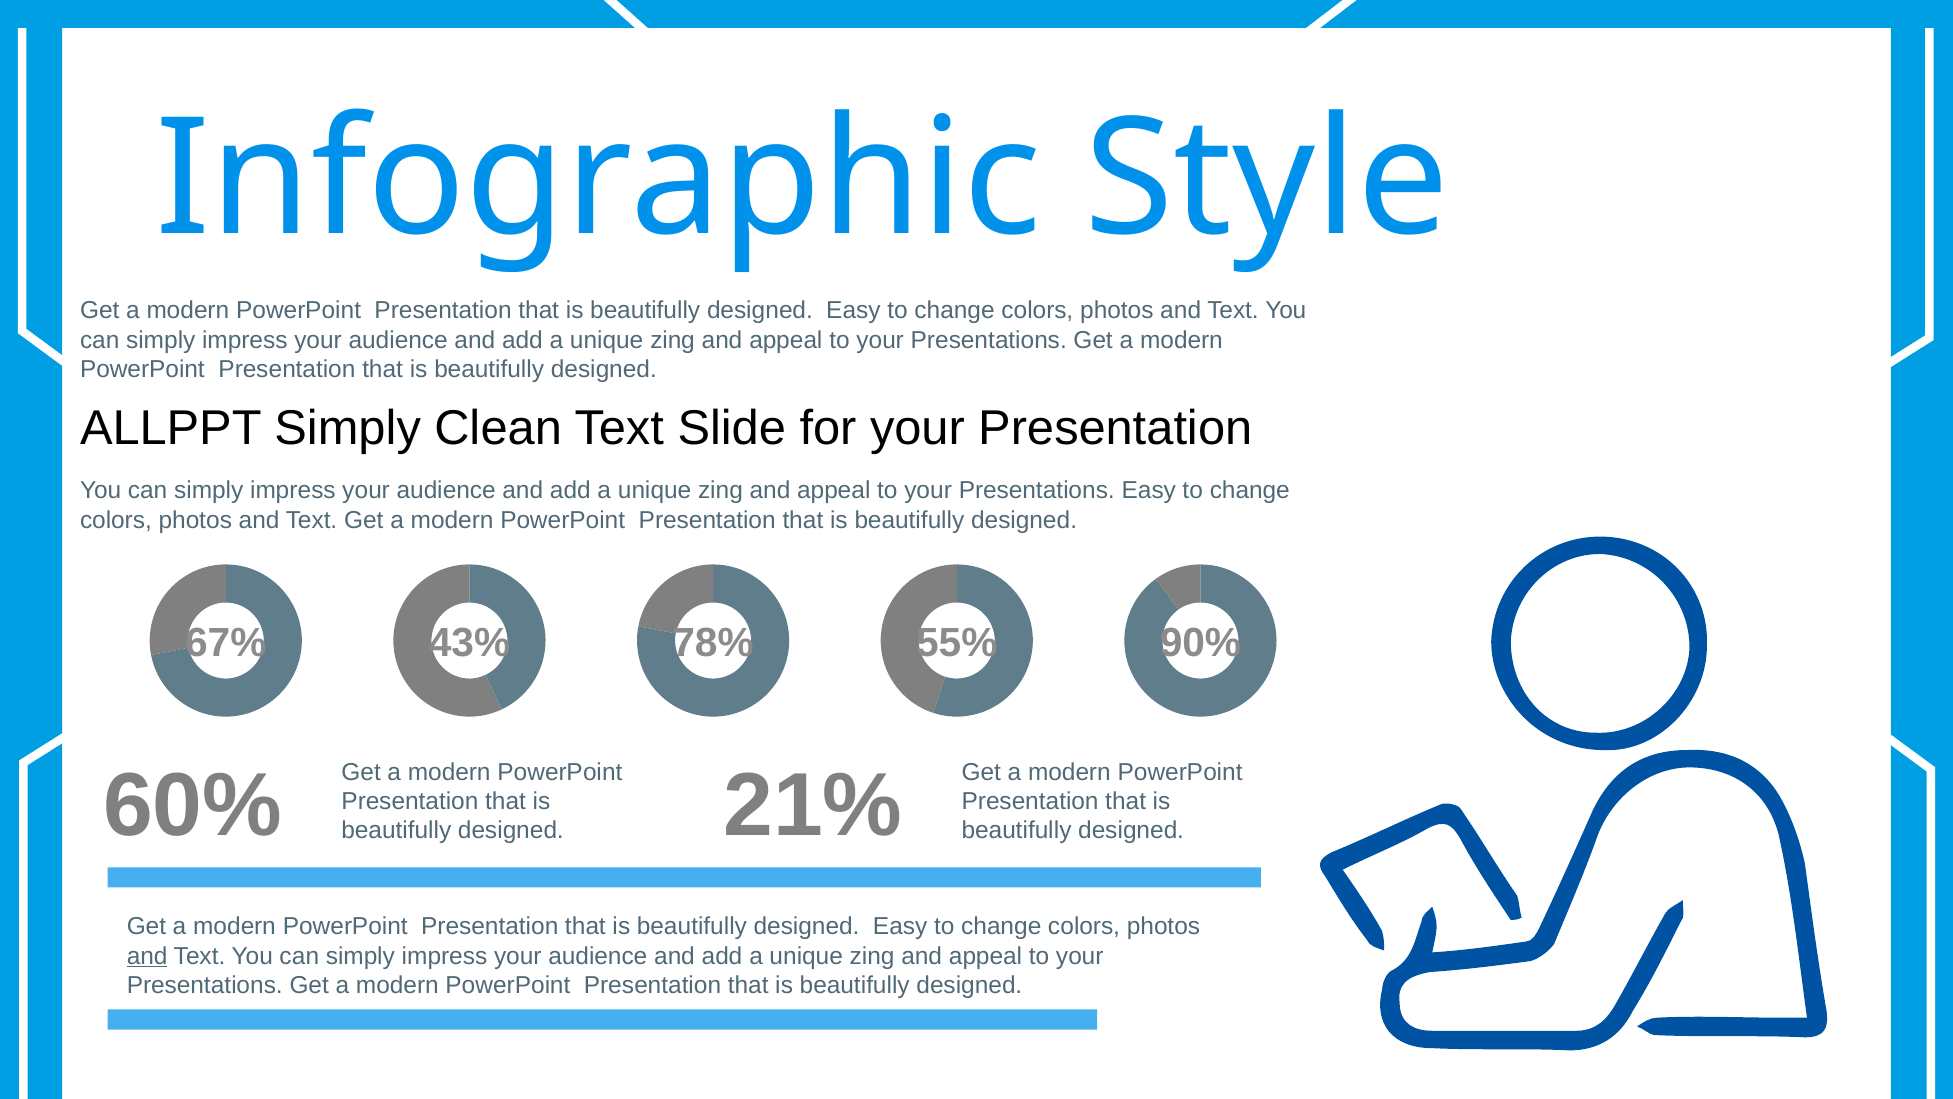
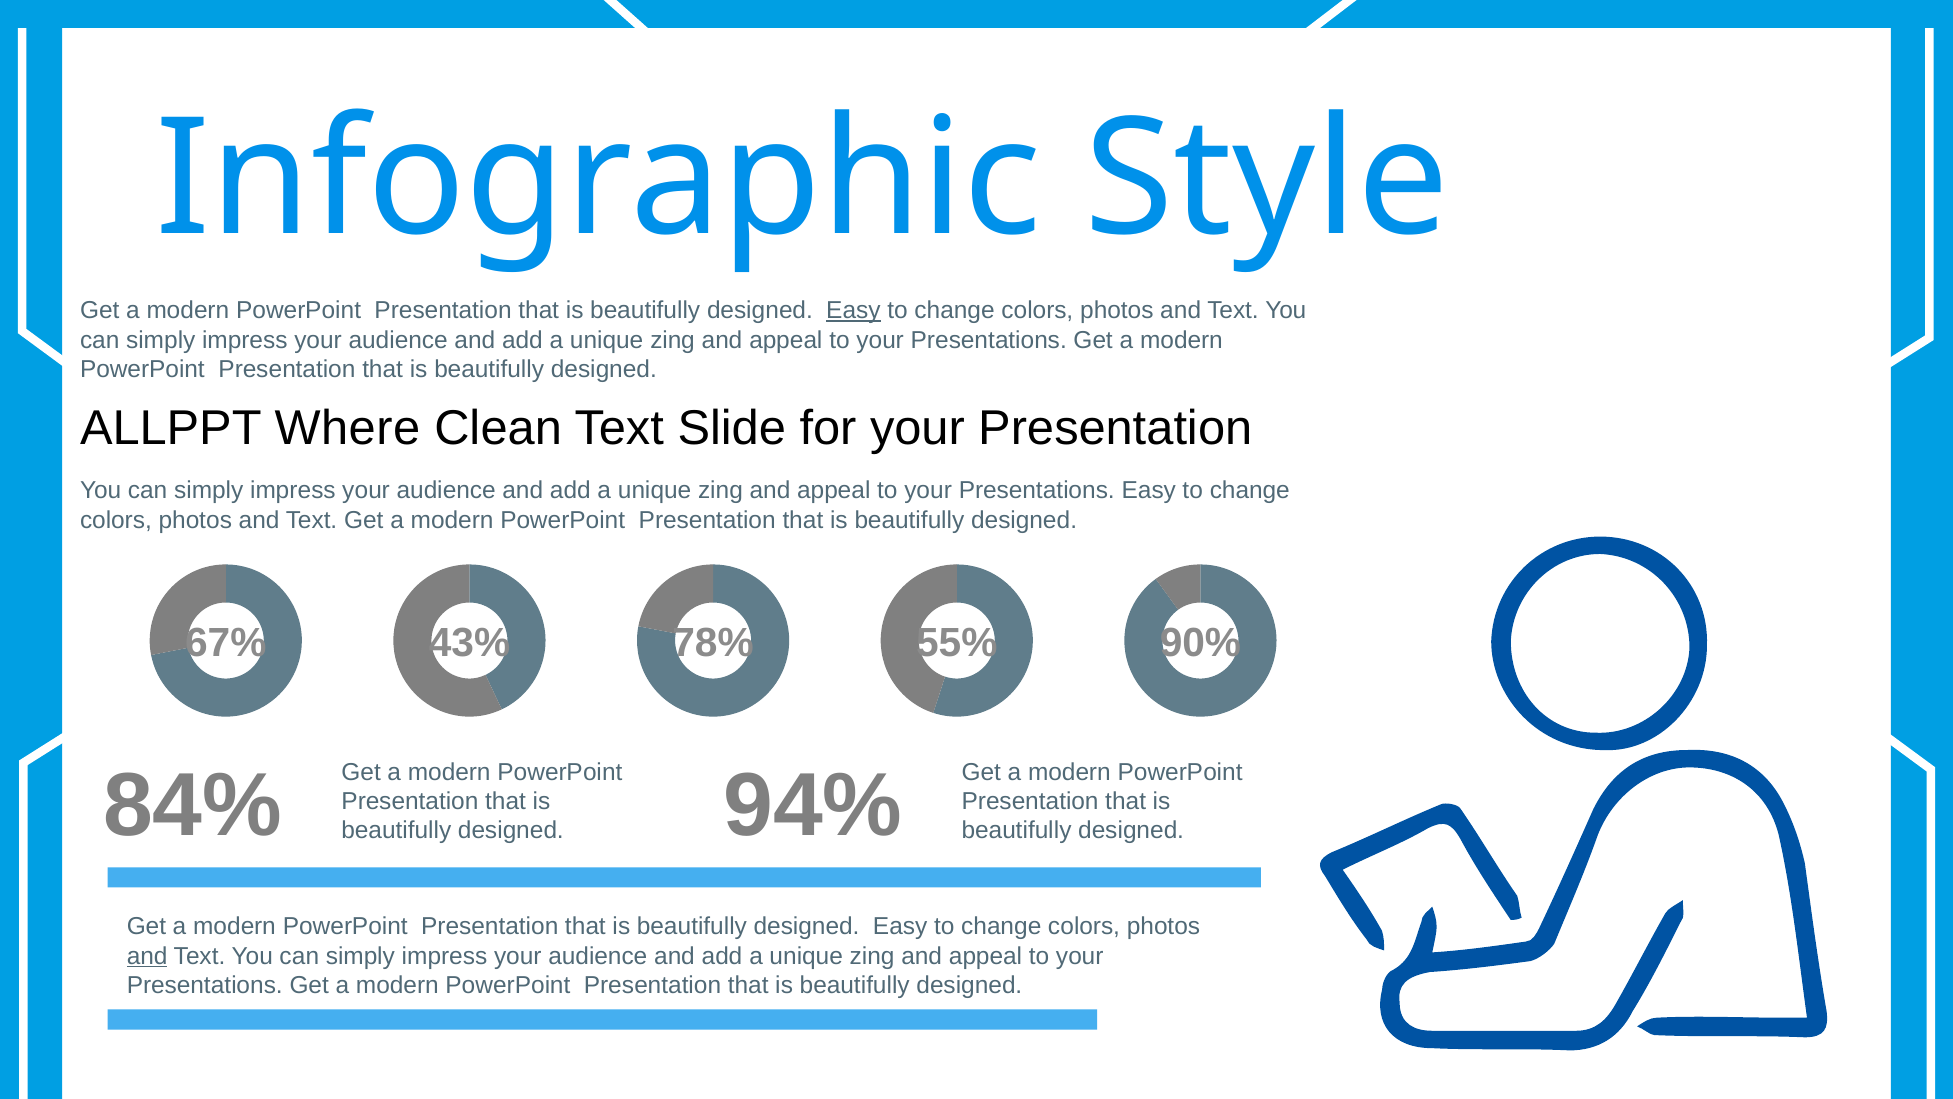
Easy underline: none -> present (853, 310)
ALLPPT Simply: Simply -> Where (347, 428)
60%: 60% -> 84% (193, 806)
21%: 21% -> 94% (813, 806)
